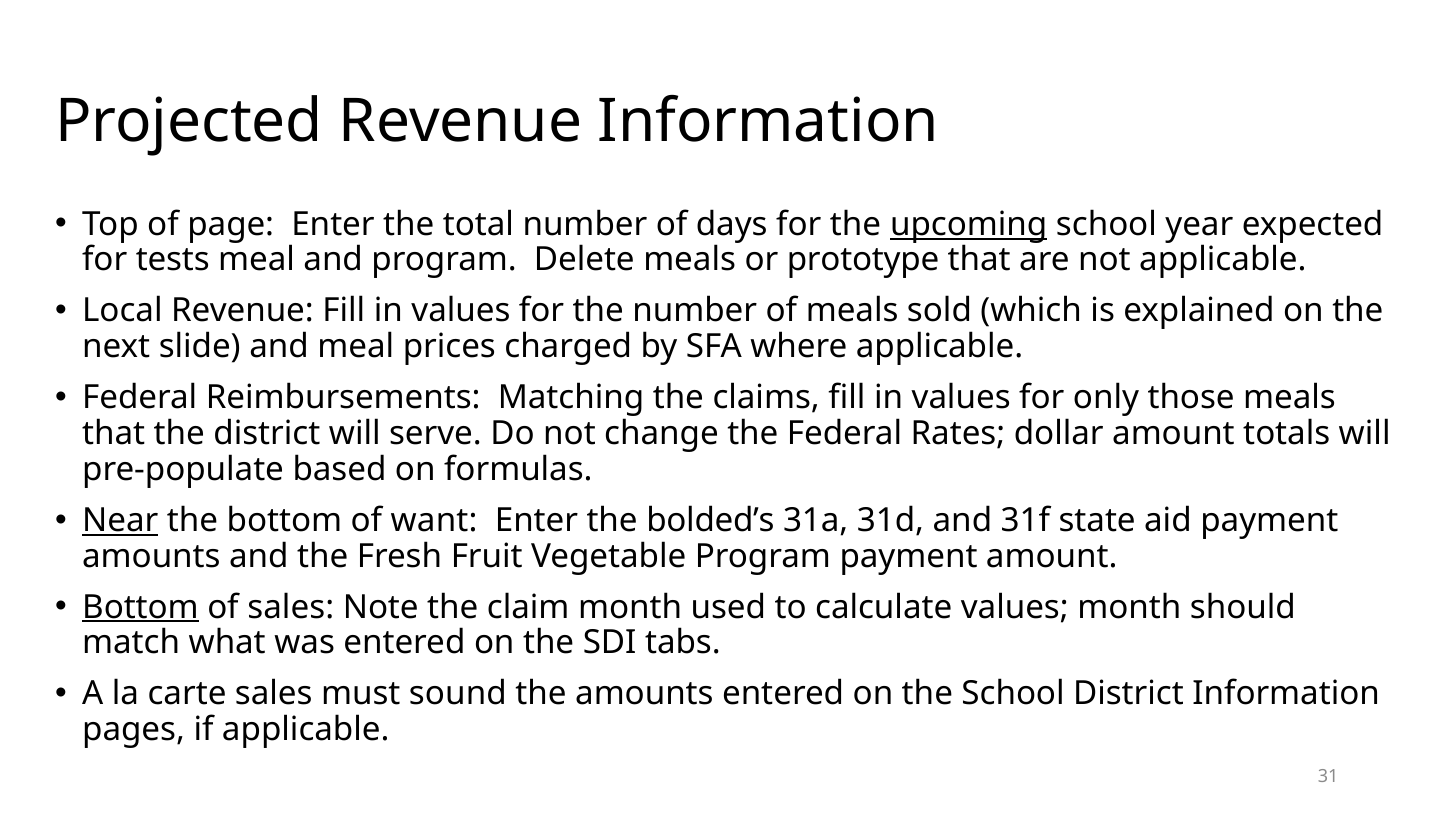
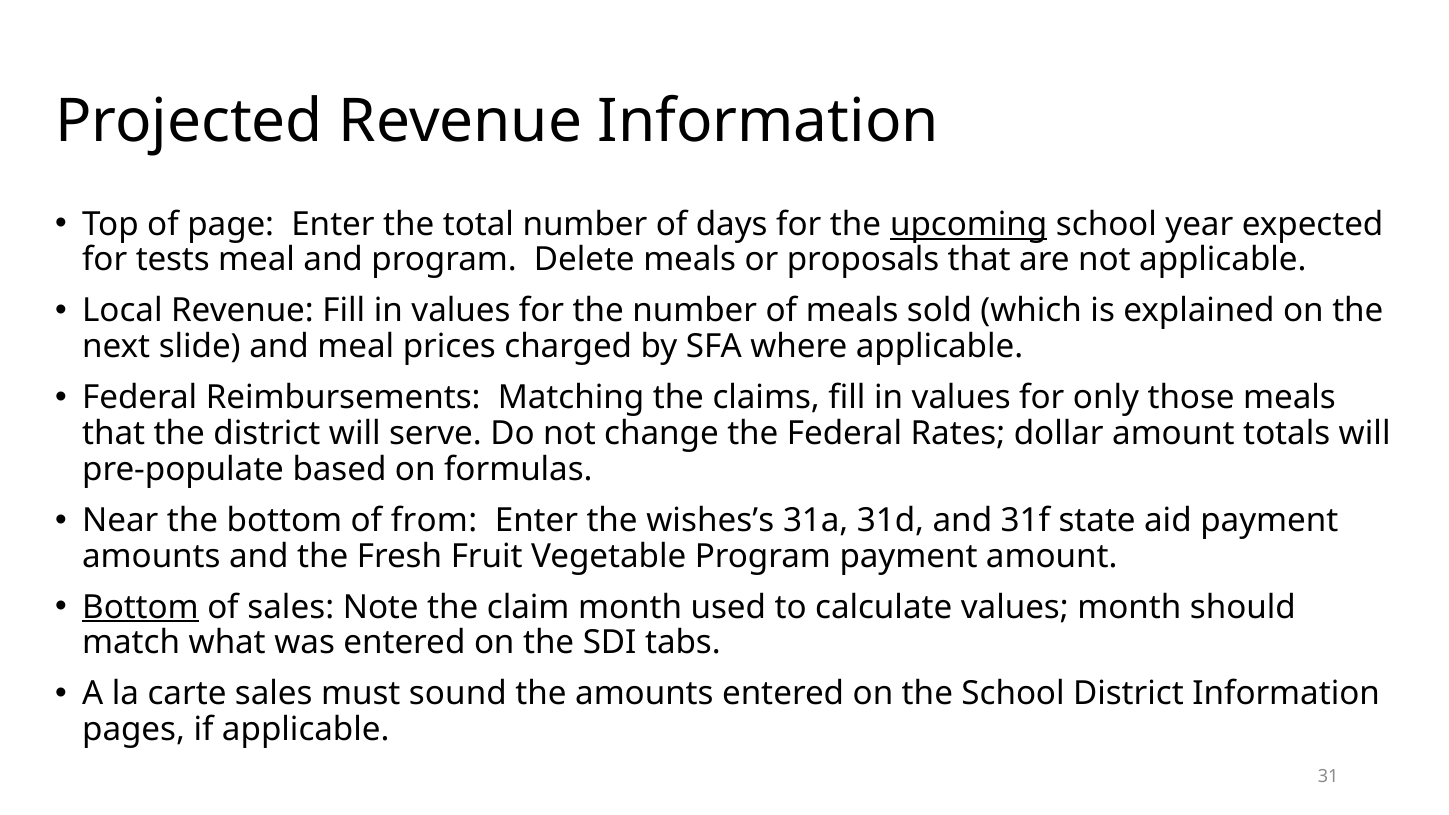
prototype: prototype -> proposals (863, 260)
Near underline: present -> none (120, 520)
want: want -> from (434, 520)
bolded’s: bolded’s -> wishes’s (710, 520)
